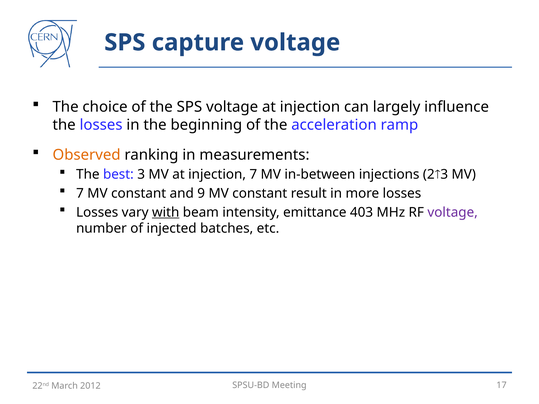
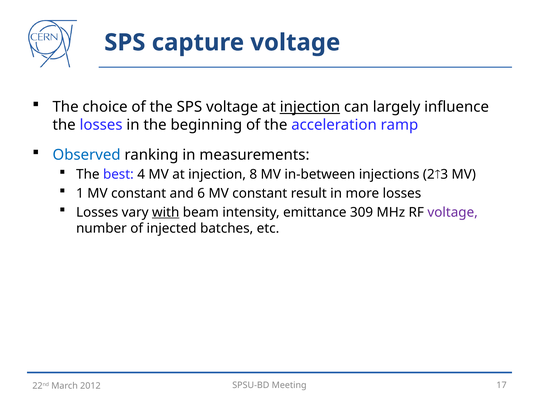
injection underline: none -> present (310, 107)
Observed colour: orange -> blue (87, 155)
3: 3 -> 4 (141, 175)
injection 7: 7 -> 8 (253, 175)
7: 7 -> 1 (80, 193)
9: 9 -> 6 (201, 193)
403: 403 -> 309 (362, 212)
